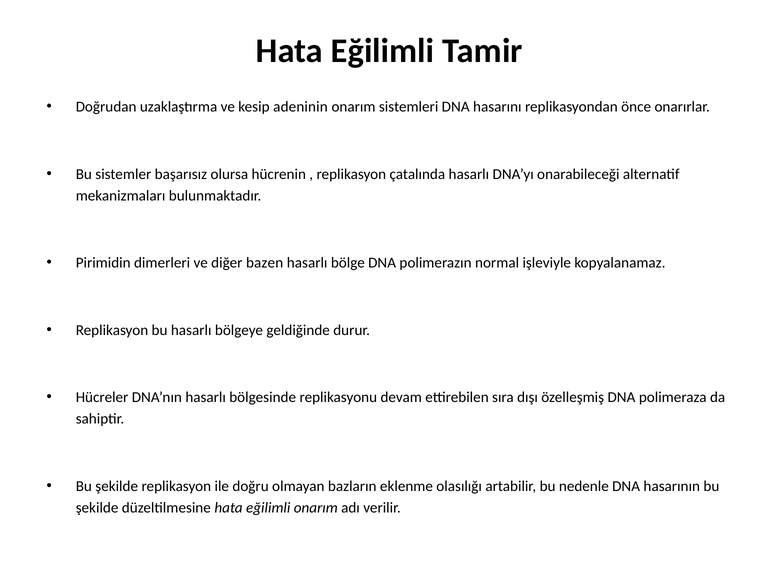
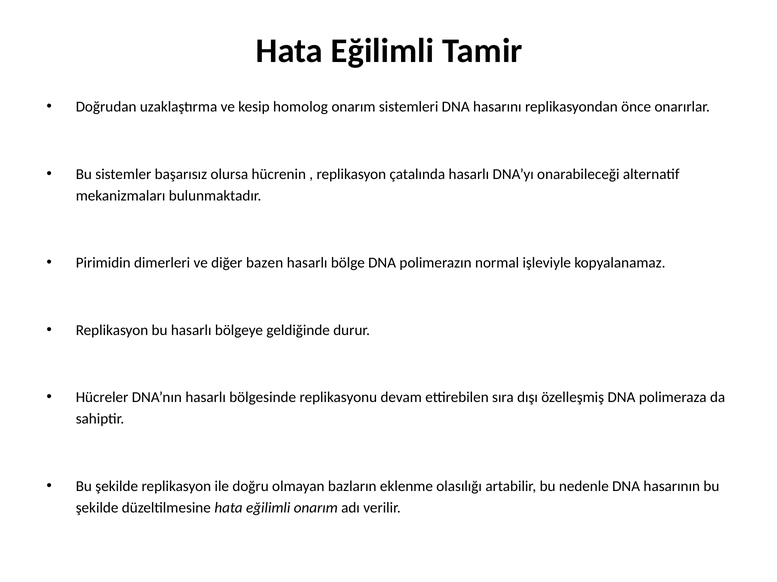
adeninin: adeninin -> homolog (301, 107)
